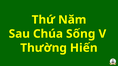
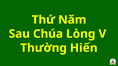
Sống: Sống -> Lòng (81, 34)
